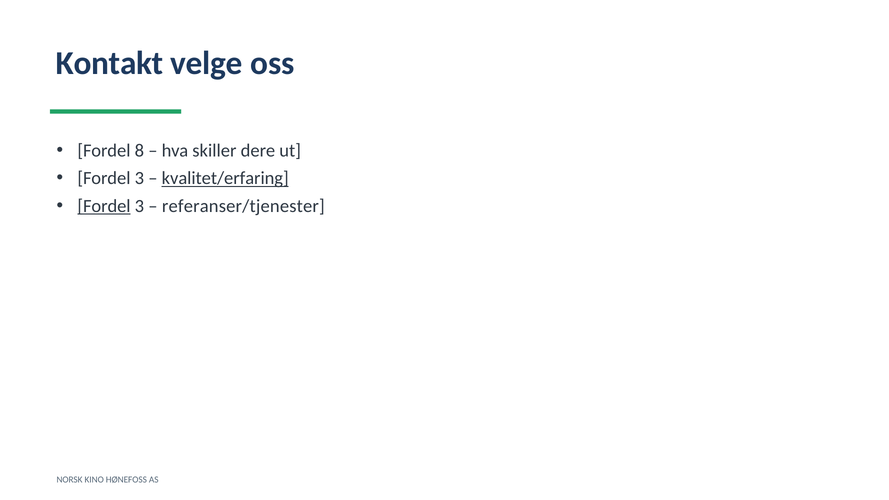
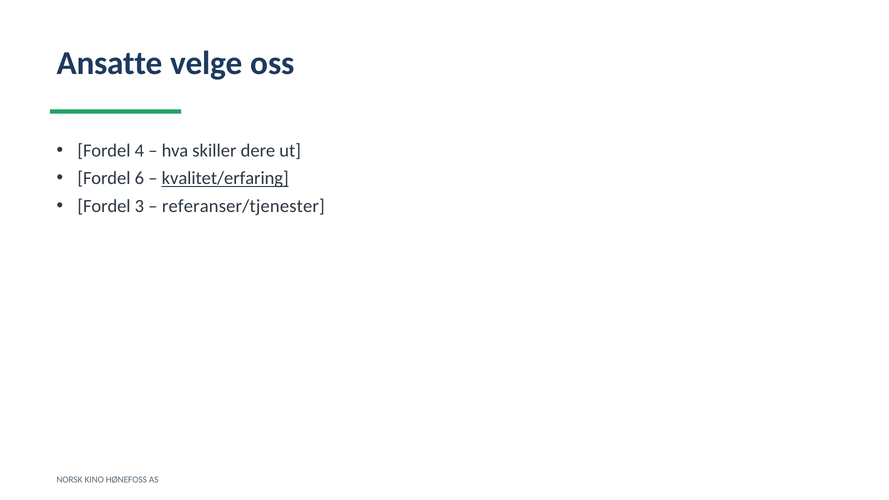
Kontakt: Kontakt -> Ansatte (110, 63)
8: 8 -> 4 (139, 151)
3: 3 -> 6 (139, 178)
Fordel underline: present -> none (104, 206)
